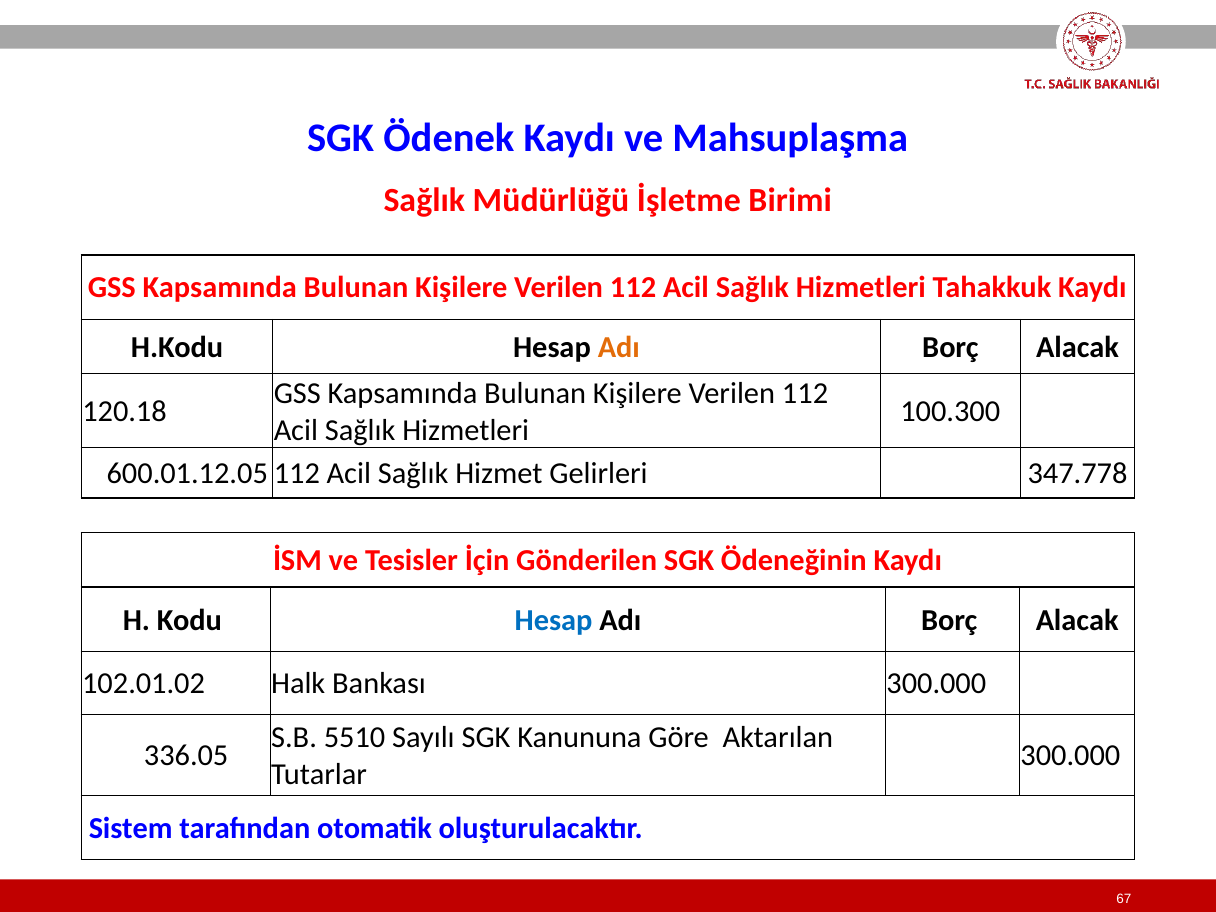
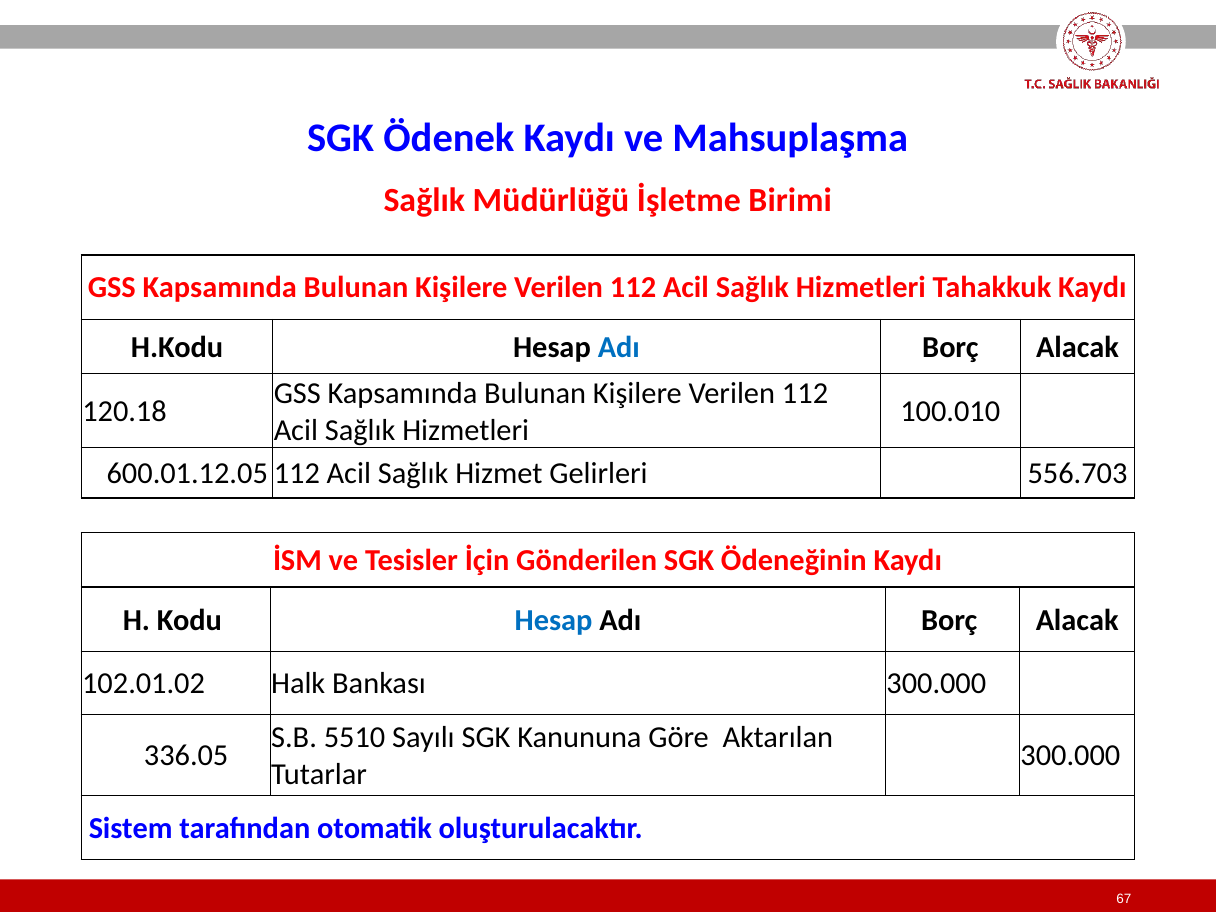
Adı colour: orange -> blue (619, 347)
100.300: 100.300 -> 100.010 (950, 411)
347.778: 347.778 -> 556.703 (1077, 473)
